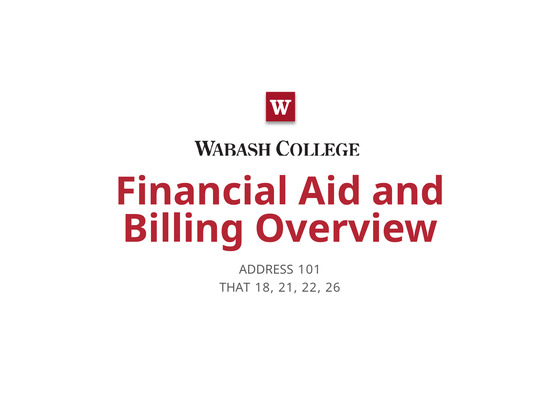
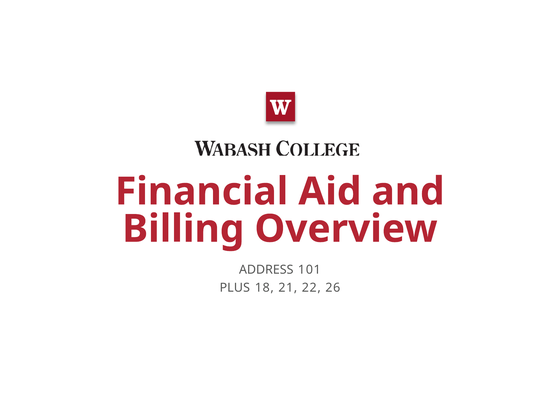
THAT: THAT -> PLUS (235, 288)
